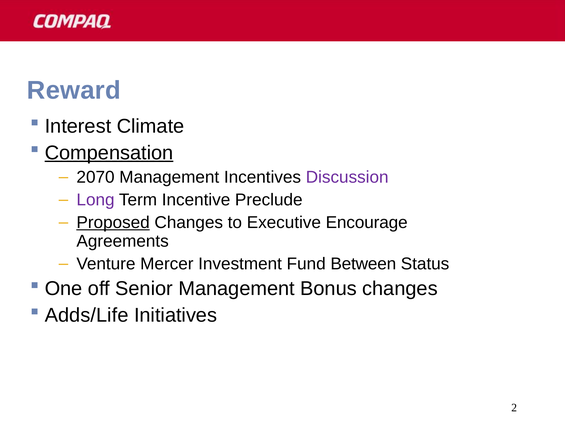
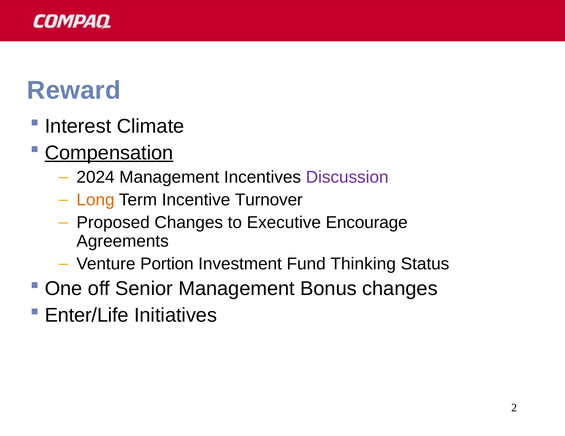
2070: 2070 -> 2024 (96, 177)
Long colour: purple -> orange (96, 200)
Preclude: Preclude -> Turnover (269, 200)
Proposed underline: present -> none (113, 223)
Mercer: Mercer -> Portion (167, 264)
Between: Between -> Thinking (363, 264)
Adds/Life: Adds/Life -> Enter/Life (87, 316)
